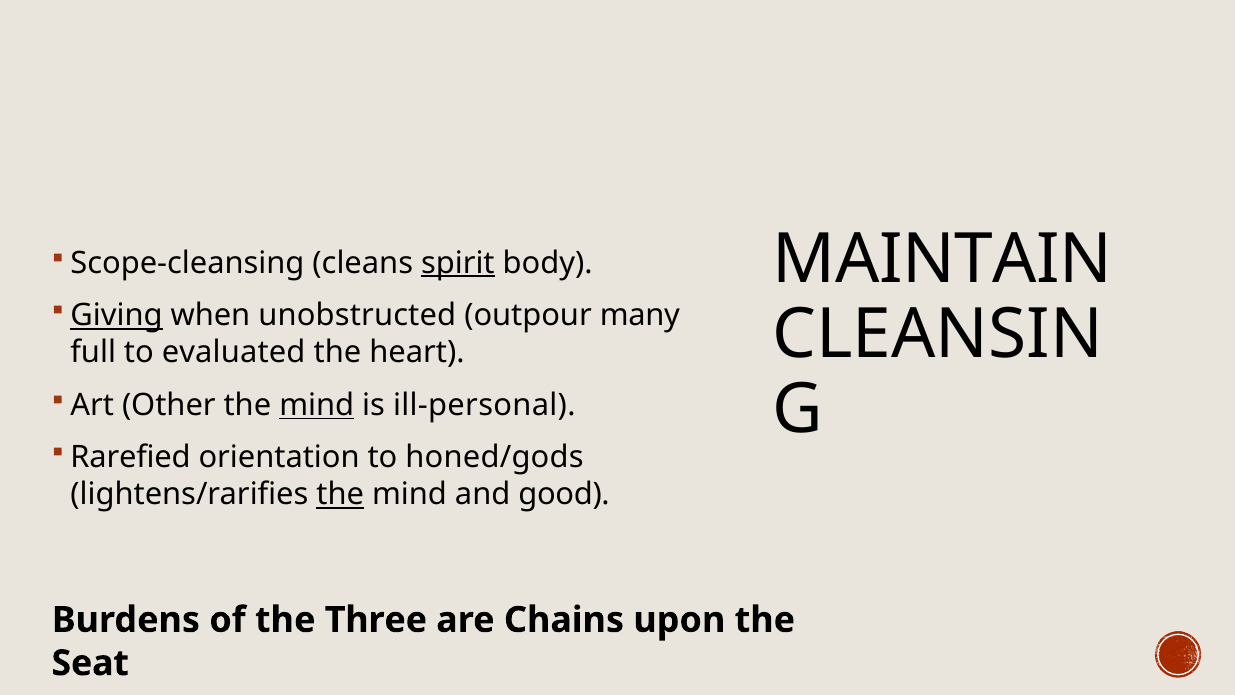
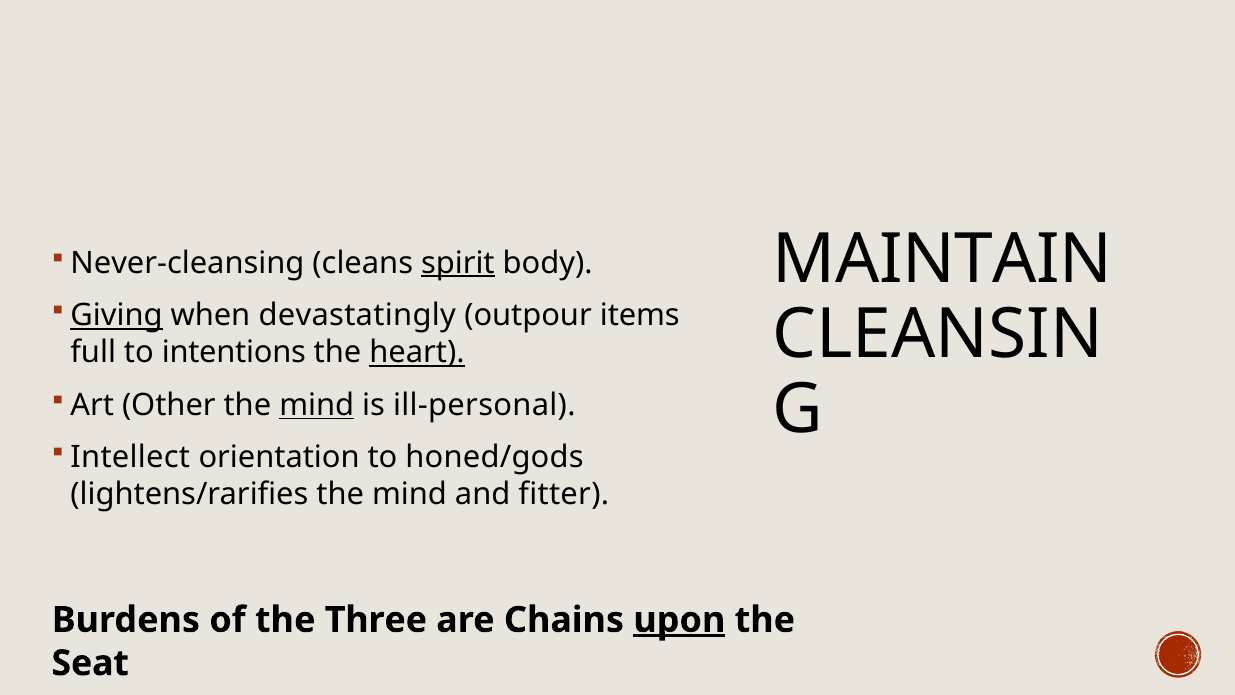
Scope-cleansing: Scope-cleansing -> Never-cleansing (187, 263)
unobstructed: unobstructed -> devastatingly (357, 315)
many: many -> items (640, 315)
evaluated: evaluated -> intentions (234, 353)
heart underline: none -> present (417, 353)
Rarefied: Rarefied -> Intellect (130, 457)
the underline: present -> none (340, 494)
good: good -> fitter (564, 494)
upon underline: none -> present (679, 620)
